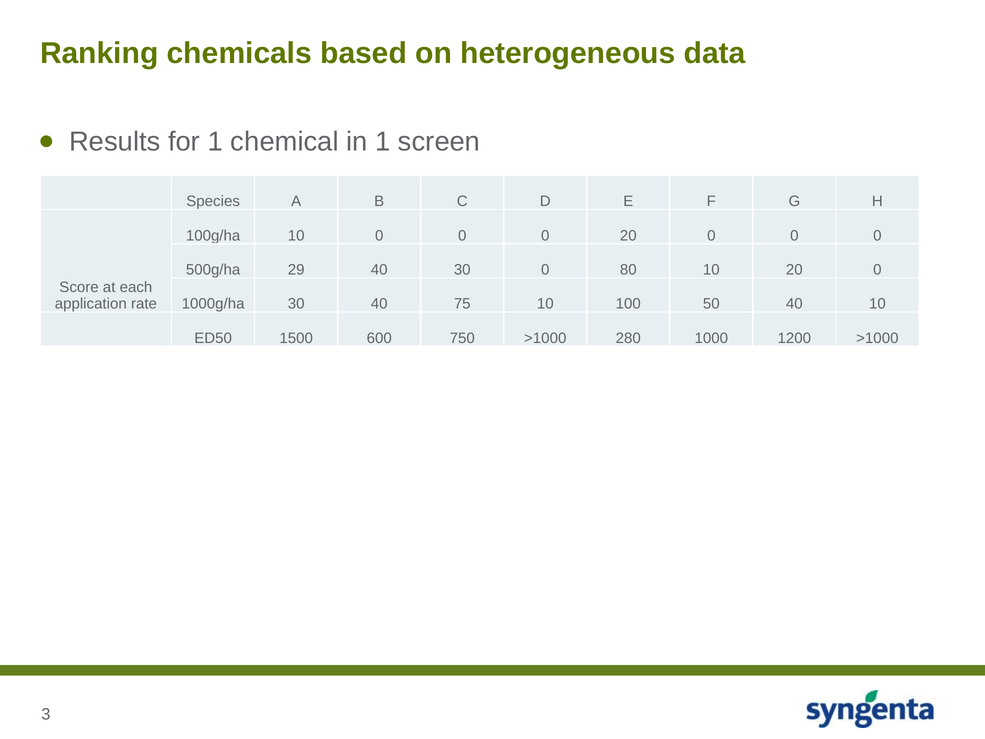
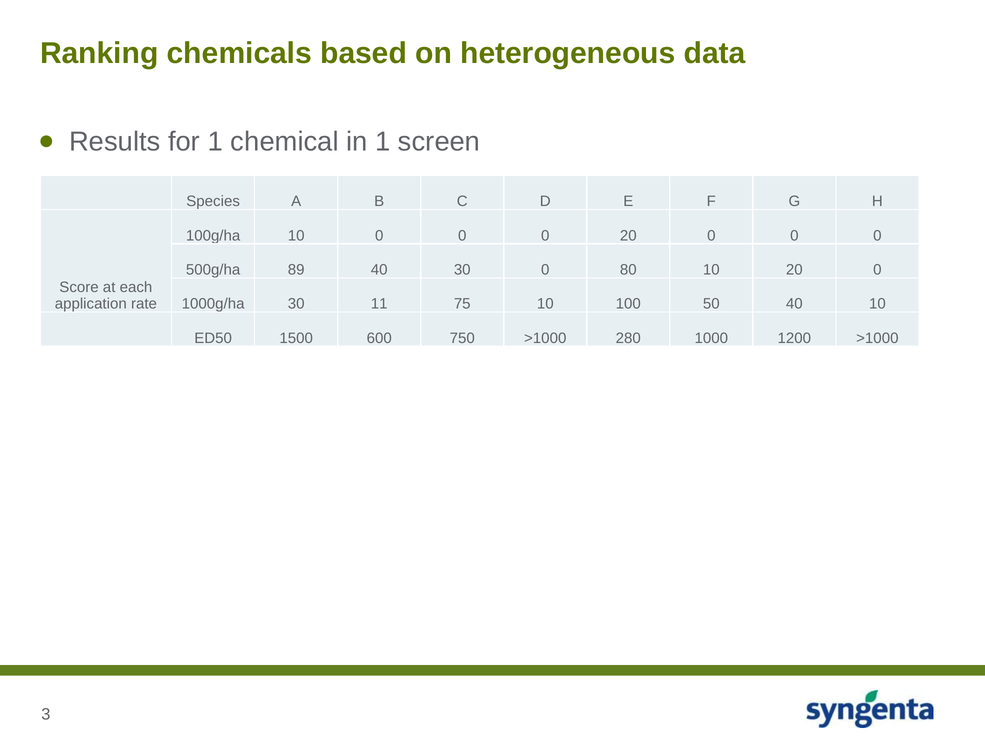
29: 29 -> 89 (296, 270)
30 40: 40 -> 11 (379, 304)
